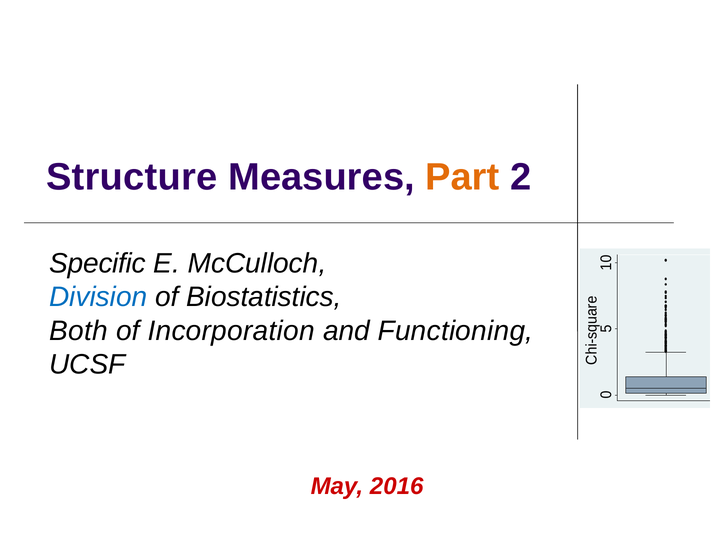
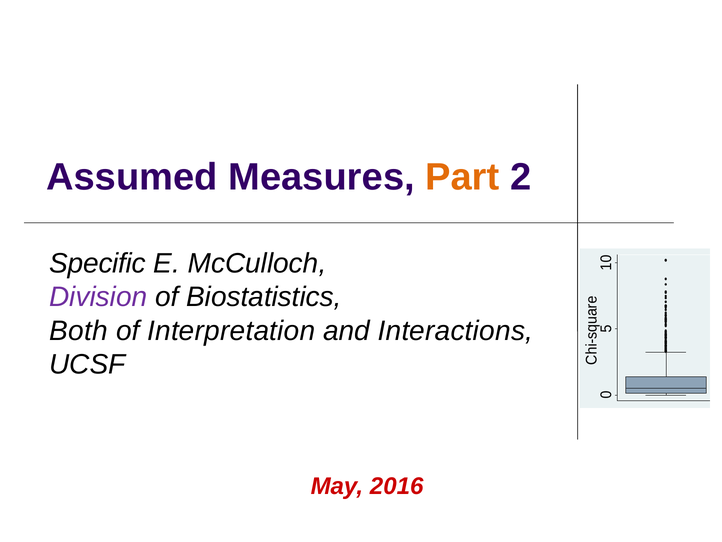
Structure: Structure -> Assumed (132, 177)
Division colour: blue -> purple (98, 297)
Incorporation: Incorporation -> Interpretation (231, 330)
Functioning: Functioning -> Interactions (455, 330)
